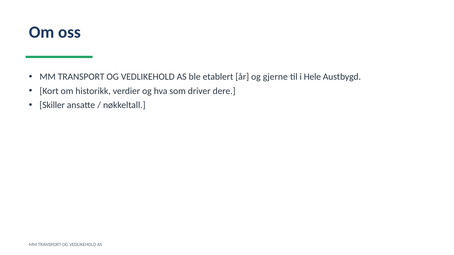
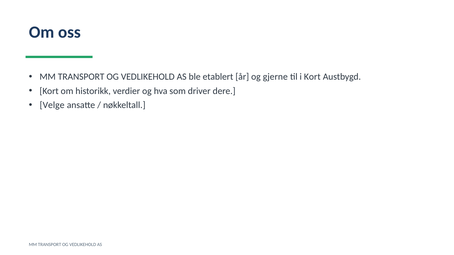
i Hele: Hele -> Kort (312, 77)
Skiller: Skiller -> Velge (52, 105)
